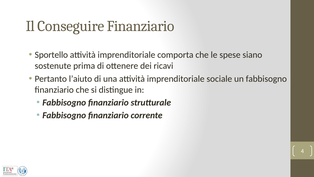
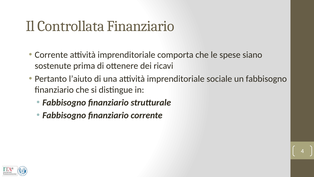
Conseguire: Conseguire -> Controllata (71, 26)
Sportello: Sportello -> Corrente (51, 55)
